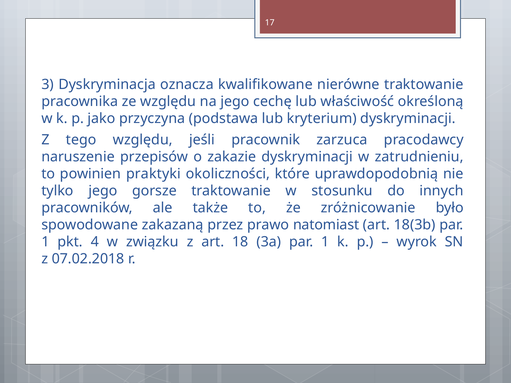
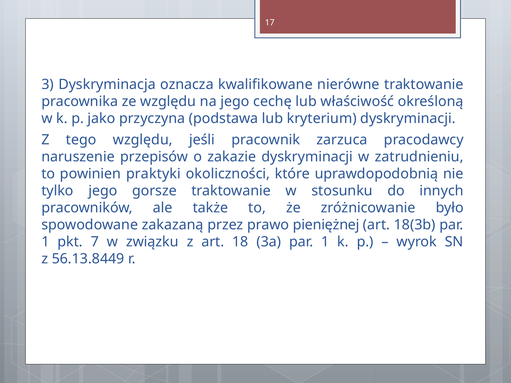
natomiast: natomiast -> pieniężnej (326, 225)
4: 4 -> 7 (95, 242)
07.02.2018: 07.02.2018 -> 56.13.8449 (88, 259)
